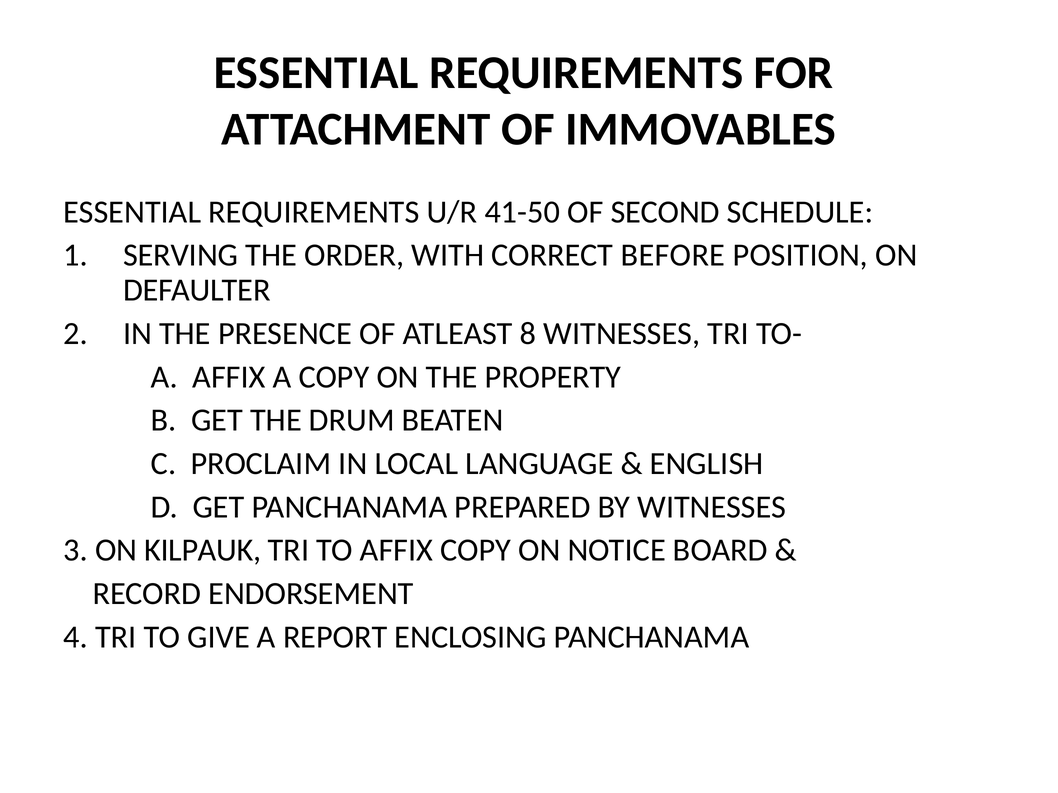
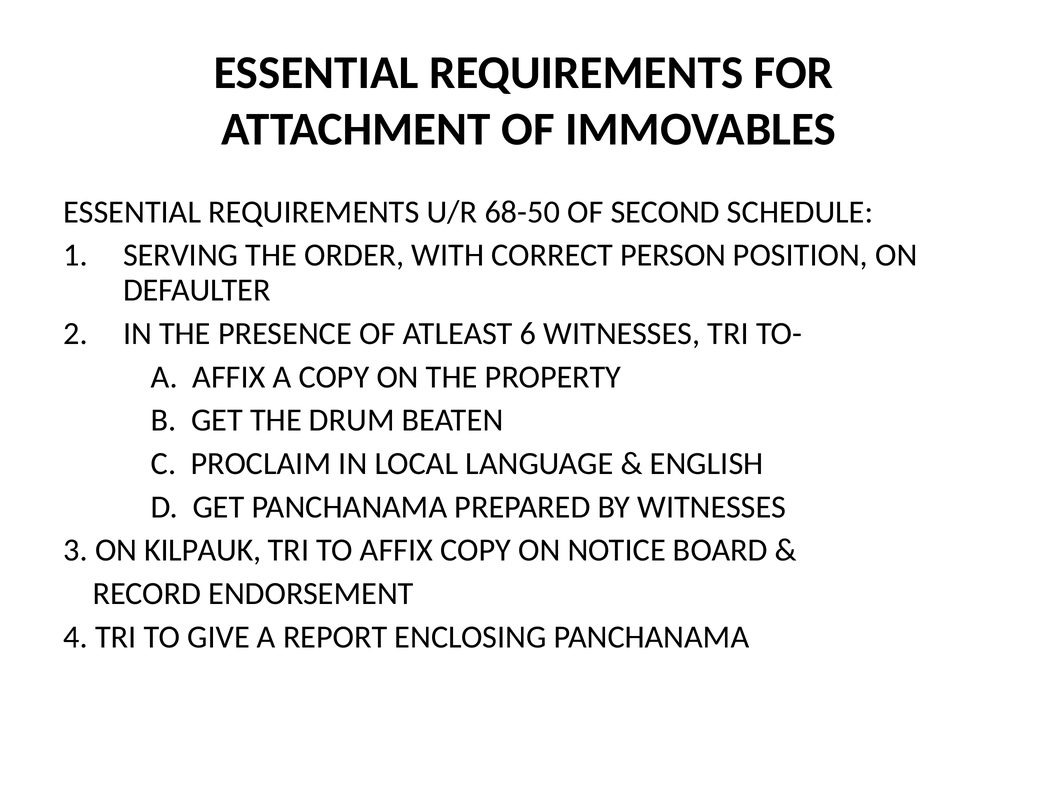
41-50: 41-50 -> 68-50 (522, 212)
BEFORE: BEFORE -> PERSON (673, 255)
8: 8 -> 6 (528, 334)
